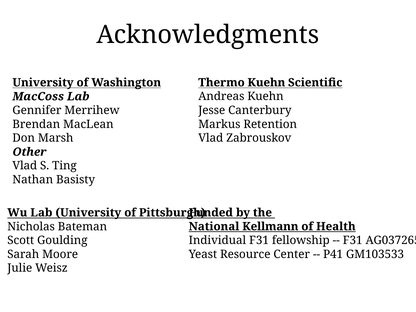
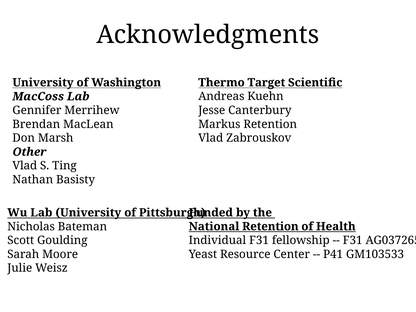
Thermo Kuehn: Kuehn -> Target (266, 83)
National Kellmann: Kellmann -> Retention (270, 227)
